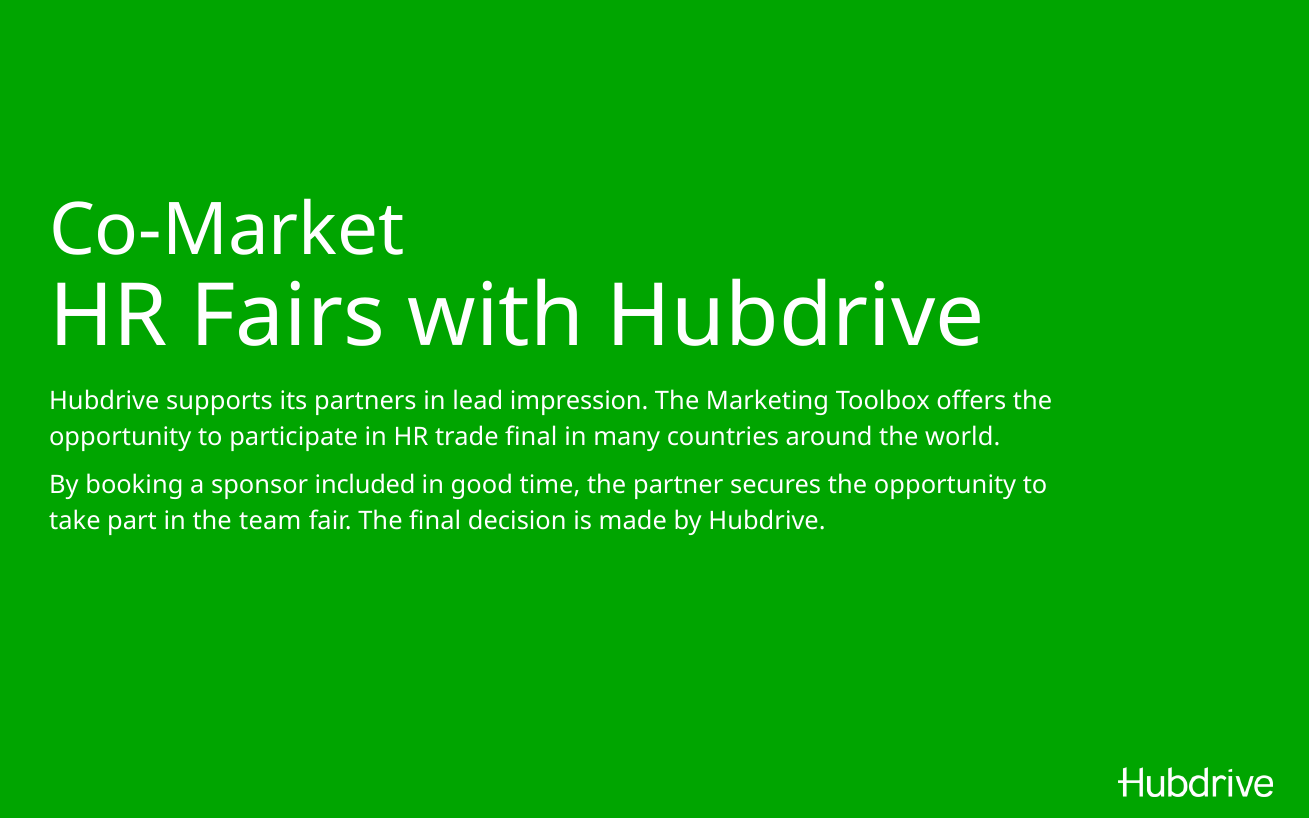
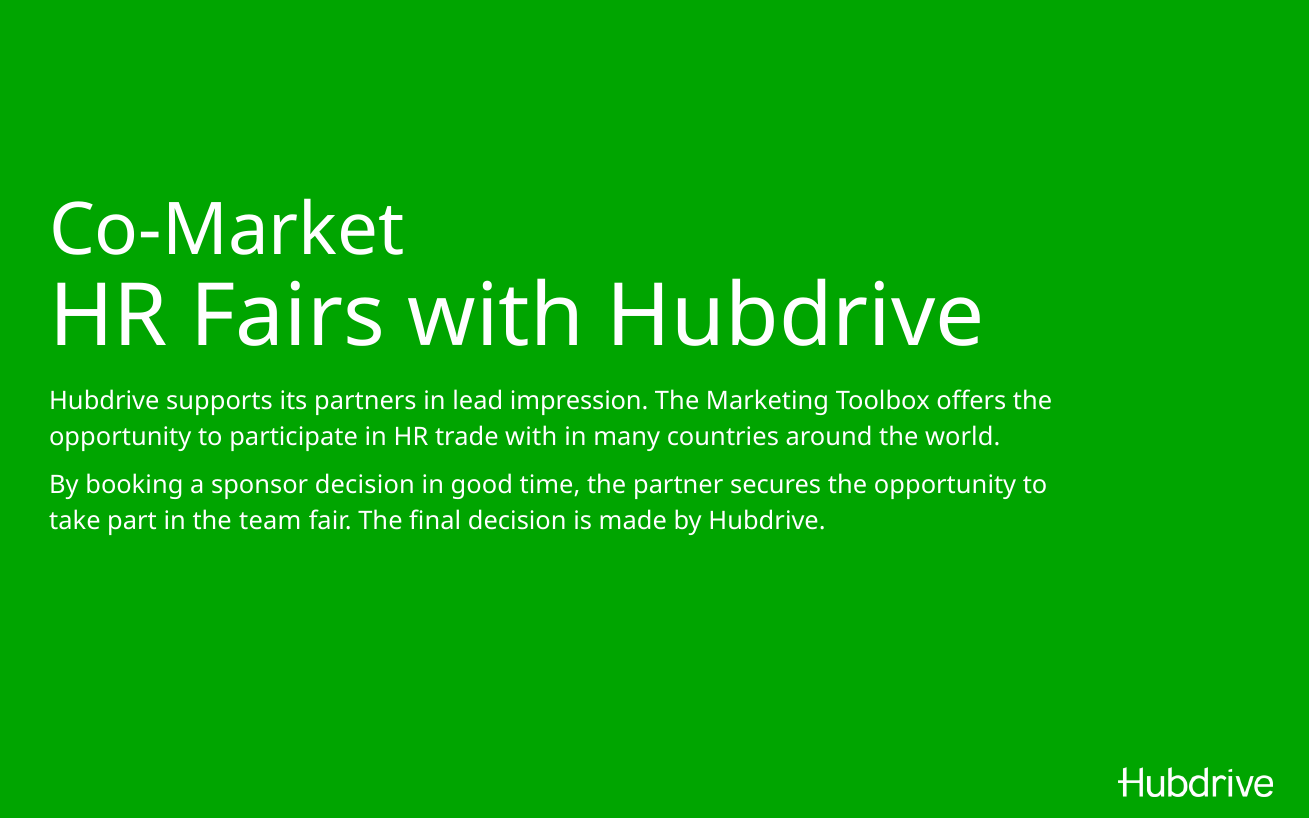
trade final: final -> with (531, 437)
sponsor included: included -> decision (365, 485)
